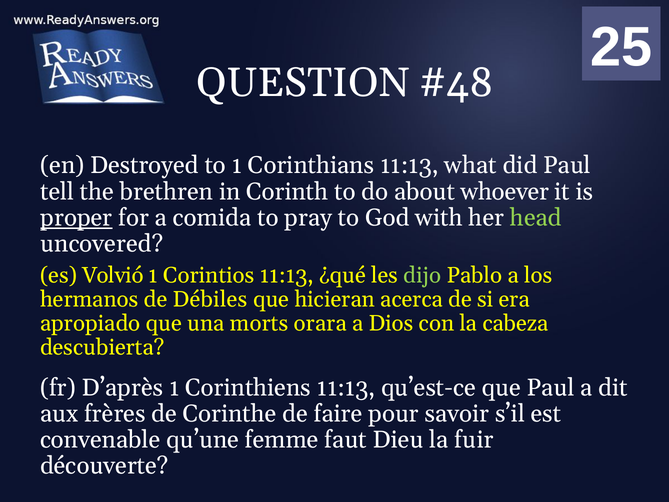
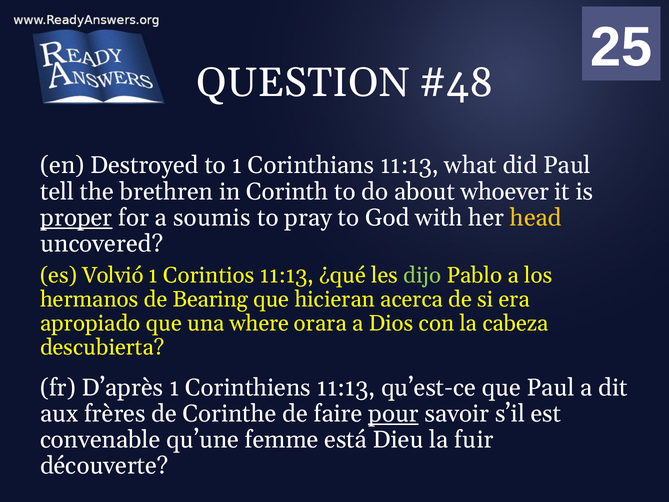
comida: comida -> soumis (212, 218)
head colour: light green -> yellow (536, 218)
Débiles: Débiles -> Bearing (210, 299)
morts: morts -> where (259, 323)
pour underline: none -> present (394, 413)
faut: faut -> está (346, 440)
